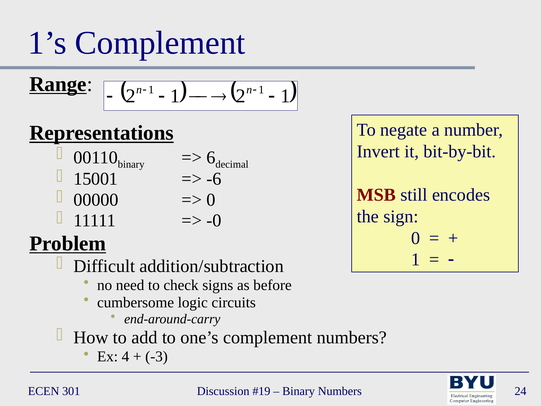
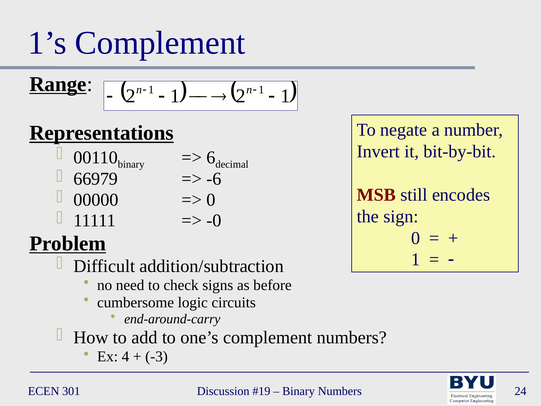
15001: 15001 -> 66979 (96, 179)
